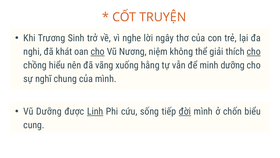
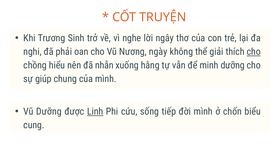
khát: khát -> phải (64, 52)
cho underline: present -> none (98, 52)
niệm: niệm -> ngày (158, 52)
vãng: vãng -> nhẫn (104, 65)
nghĩ: nghĩ -> giúp (43, 79)
đời underline: present -> none (185, 111)
